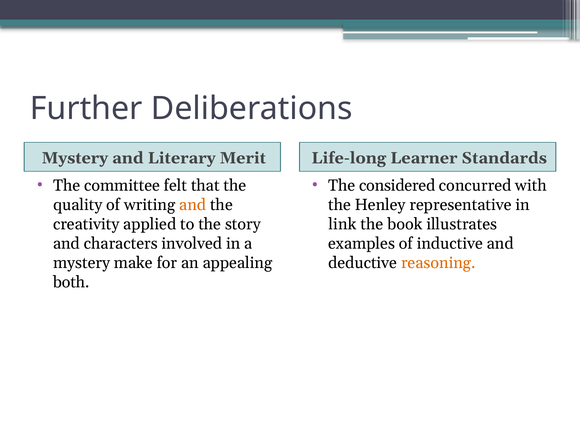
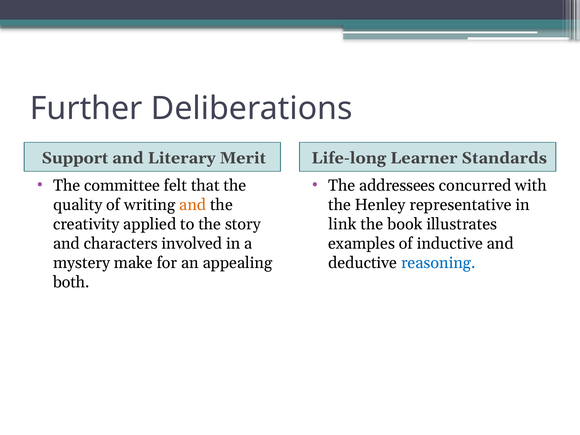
Mystery: Mystery -> Support (75, 158)
considered: considered -> addressees (397, 185)
reasoning colour: orange -> blue (438, 263)
